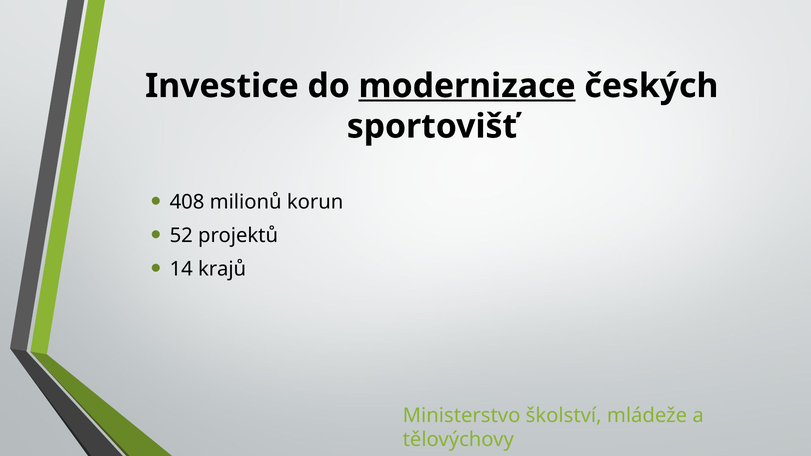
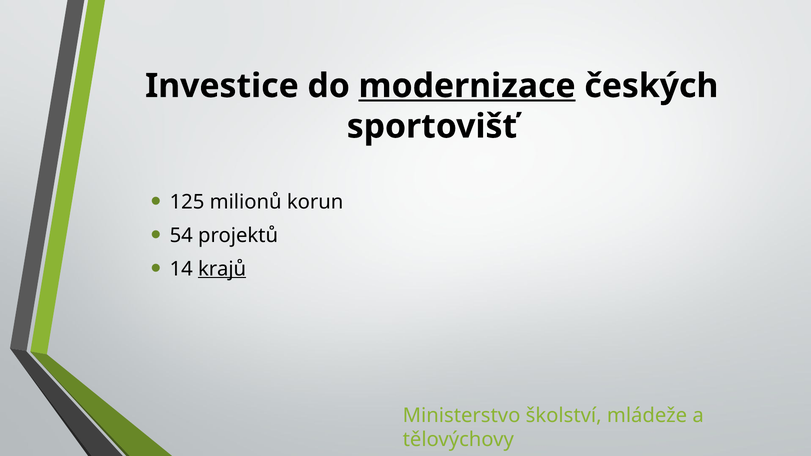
408: 408 -> 125 (187, 202)
52: 52 -> 54 (181, 236)
krajů underline: none -> present (222, 269)
